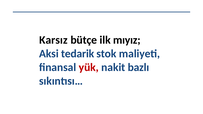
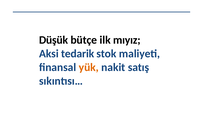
Karsız: Karsız -> Düşük (54, 40)
yük colour: red -> orange (89, 67)
bazlı: bazlı -> satış (138, 67)
